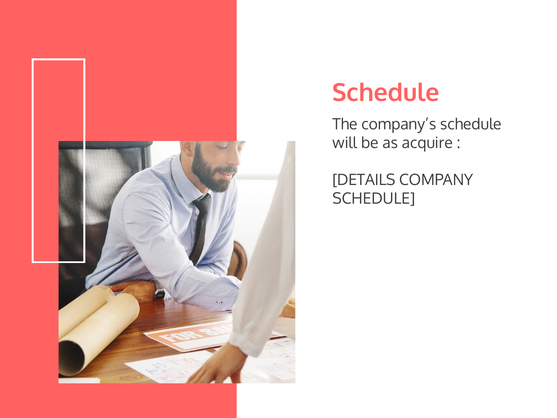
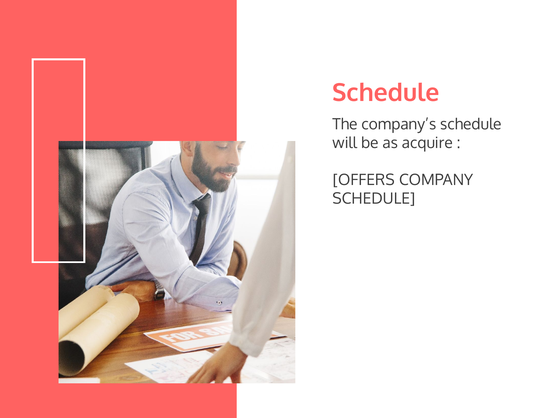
DETAILS: DETAILS -> OFFERS (364, 180)
